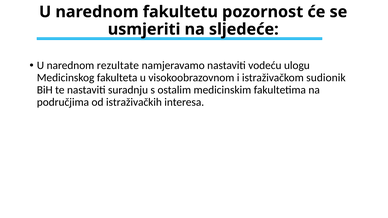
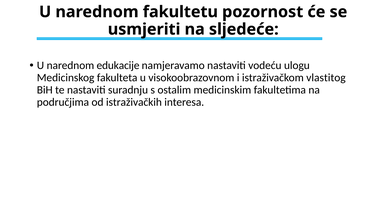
rezultate: rezultate -> edukacije (118, 66)
sudionik: sudionik -> vlastitog (326, 78)
